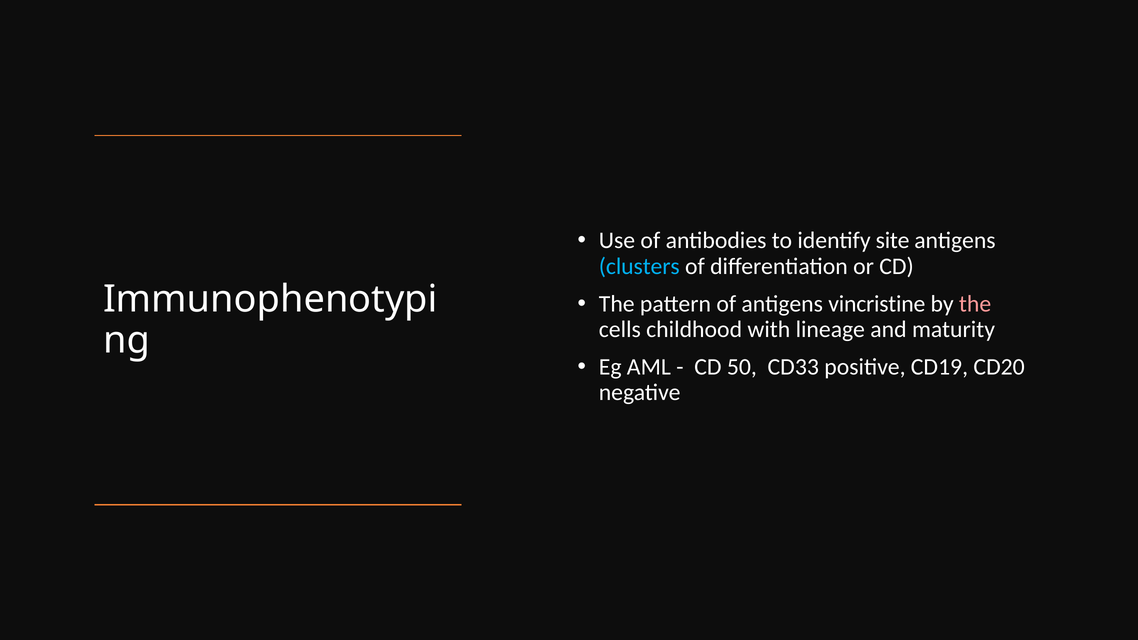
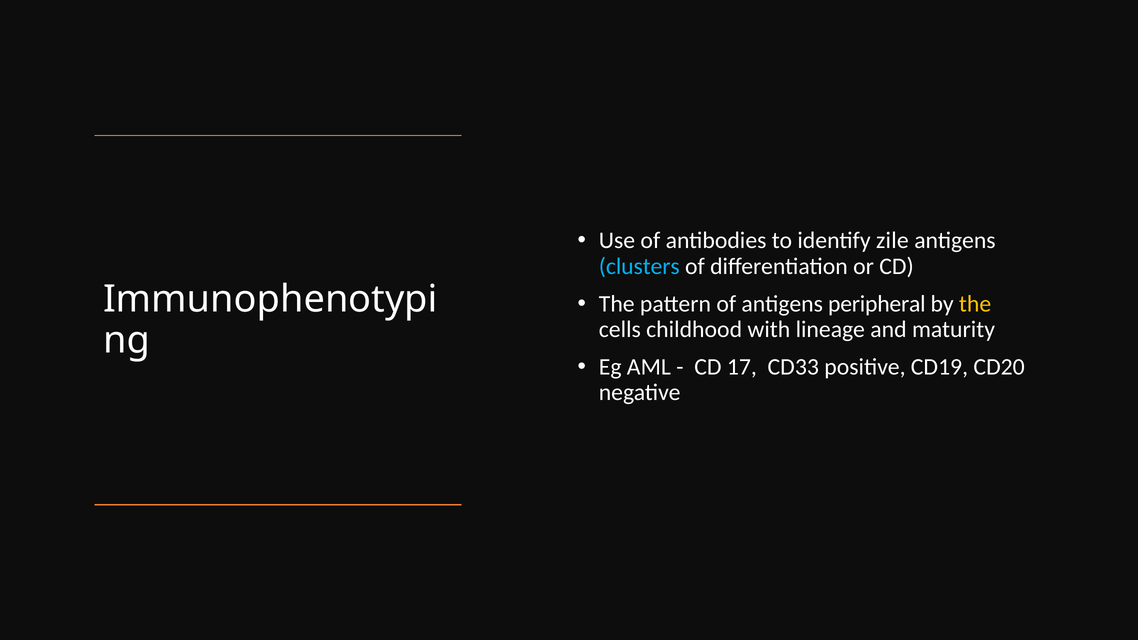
site: site -> zile (892, 241)
vincristine: vincristine -> peripheral (877, 304)
the colour: pink -> yellow (975, 304)
50: 50 -> 17 (742, 367)
